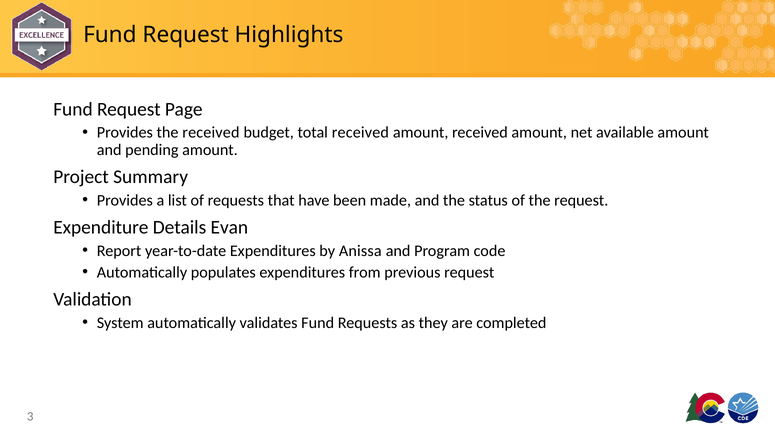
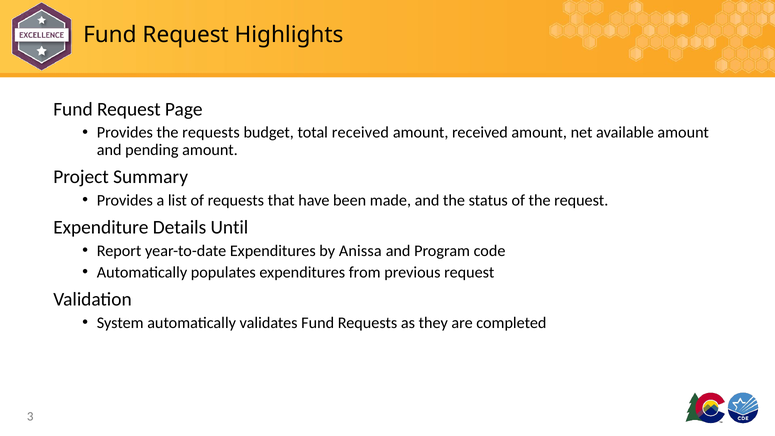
the received: received -> requests (211, 132)
Evan: Evan -> Until (229, 228)
